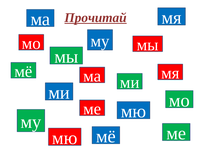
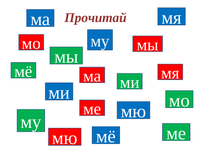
Прочитай underline: present -> none (96, 18)
